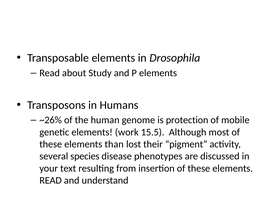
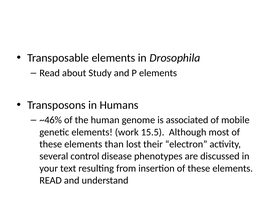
~26%: ~26% -> ~46% (51, 120)
protection: protection -> associated (187, 120)
pigment: pigment -> electron (186, 144)
species: species -> control (85, 156)
